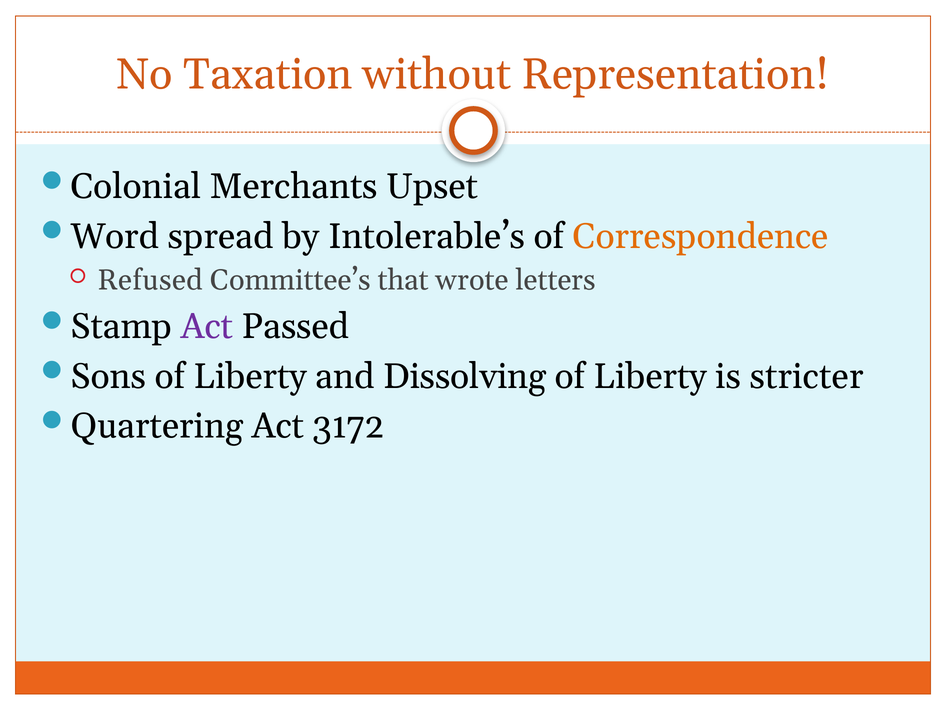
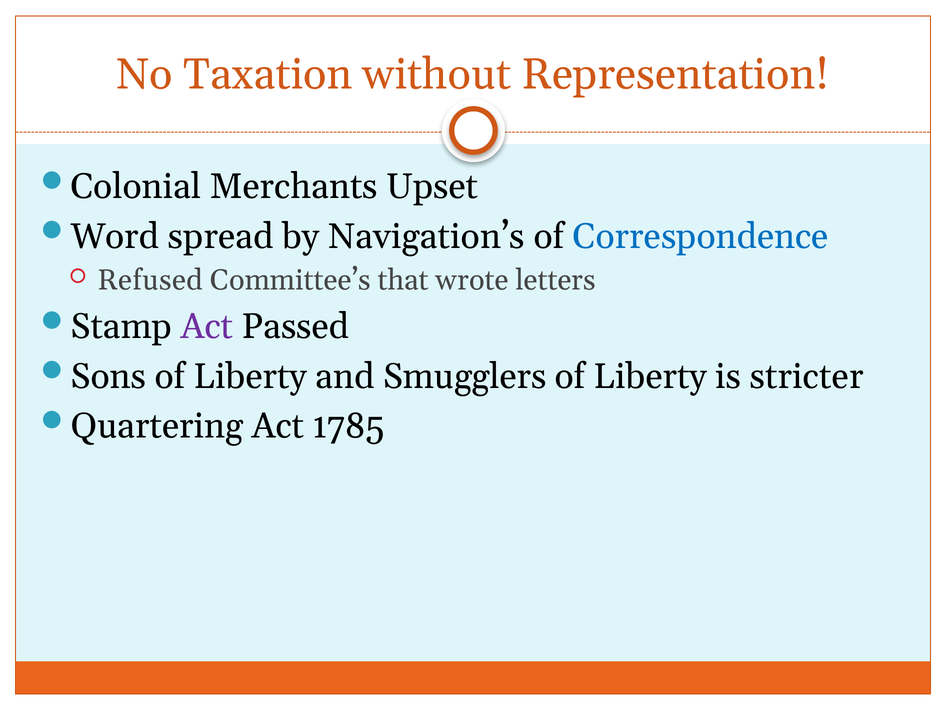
Intolerable’s: Intolerable’s -> Navigation’s (426, 236)
Correspondence colour: orange -> blue (701, 236)
Dissolving: Dissolving -> Smugglers (465, 376)
3172: 3172 -> 1785 (349, 426)
